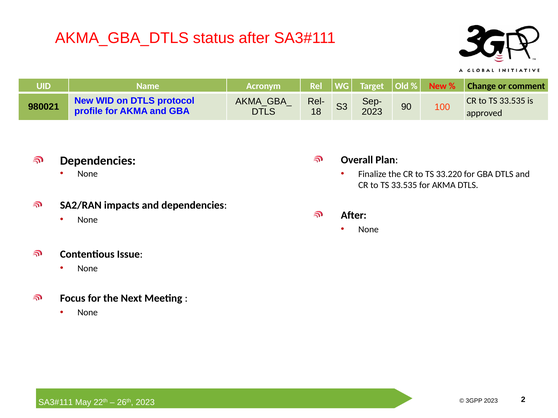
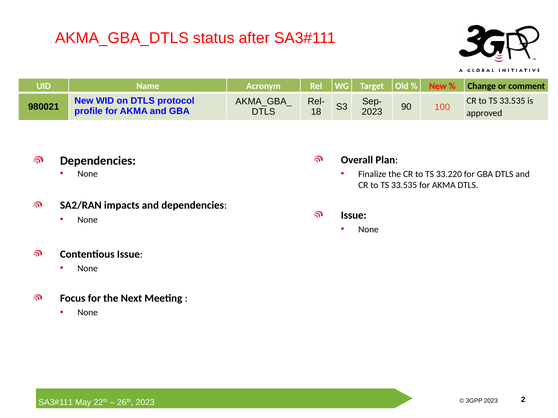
After: After -> Issue (354, 215)
